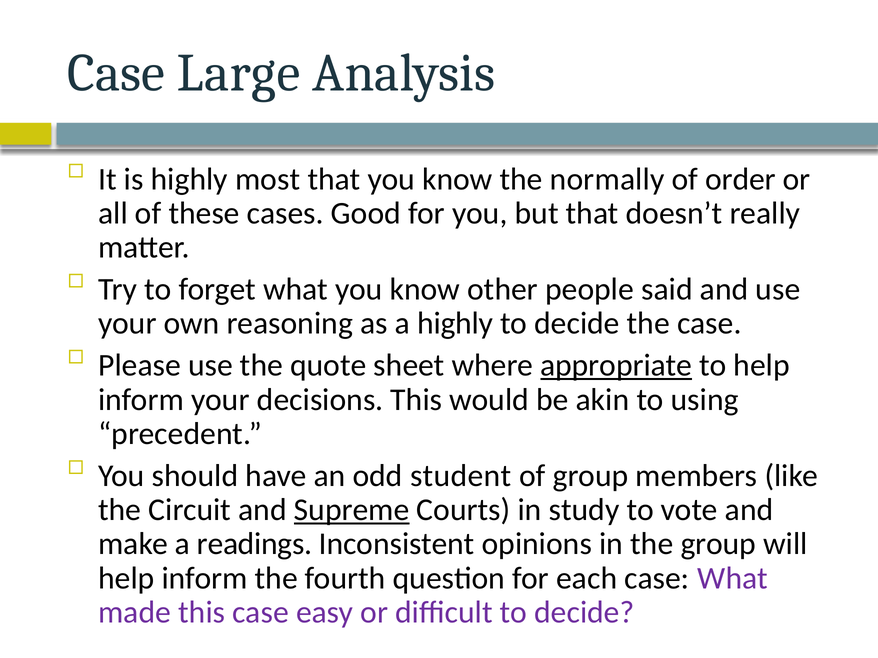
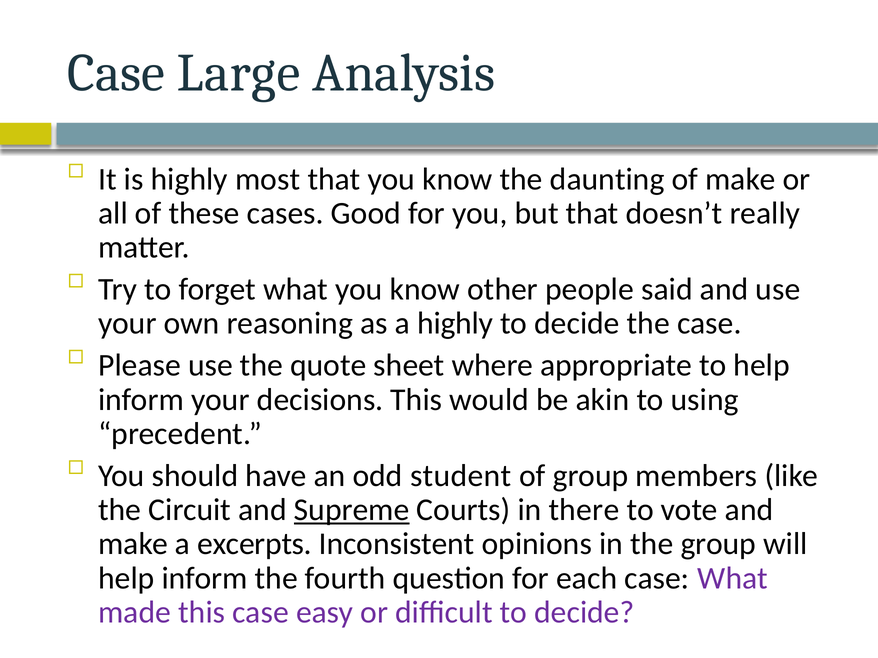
normally: normally -> daunting (607, 179)
of order: order -> make (740, 179)
appropriate underline: present -> none (616, 366)
study: study -> there (584, 510)
readings: readings -> excerpts (255, 544)
